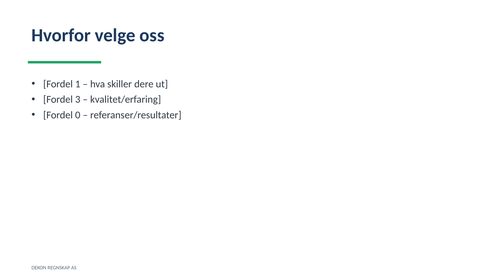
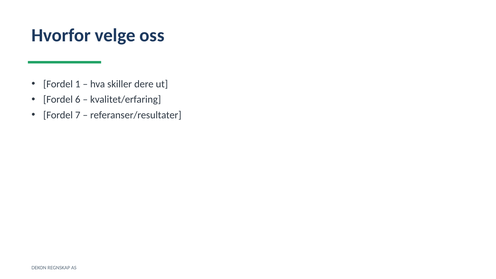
3: 3 -> 6 (78, 100)
0: 0 -> 7 (78, 115)
